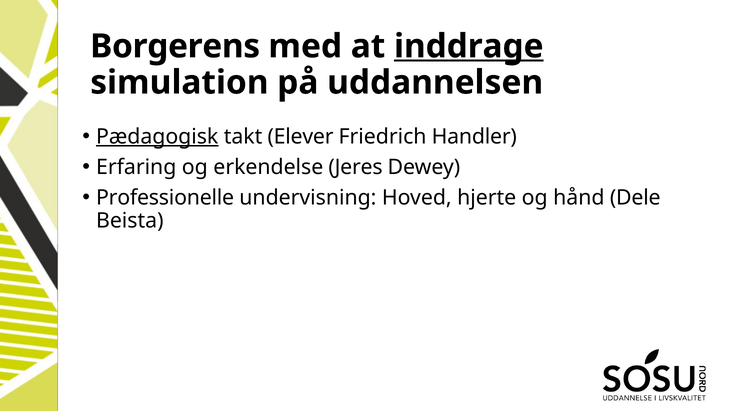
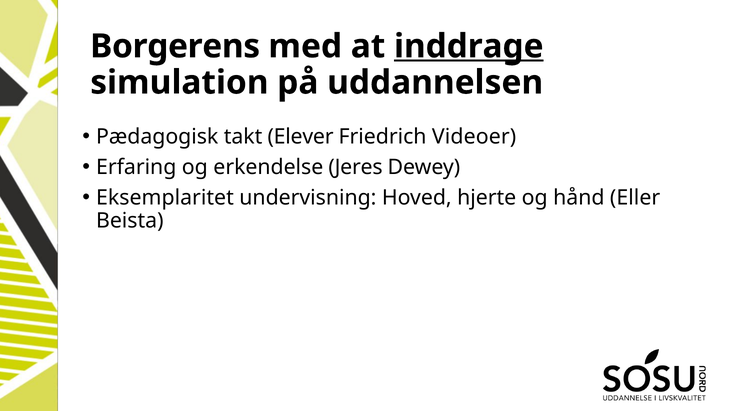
Pædagogisk underline: present -> none (157, 136)
Handler: Handler -> Videoer (474, 136)
Professionelle: Professionelle -> Eksemplaritet (165, 198)
Dele: Dele -> Eller (635, 198)
